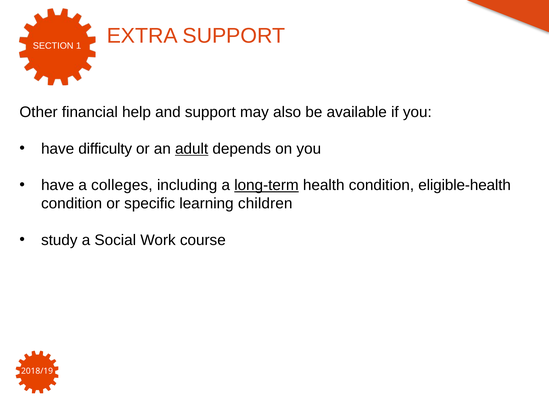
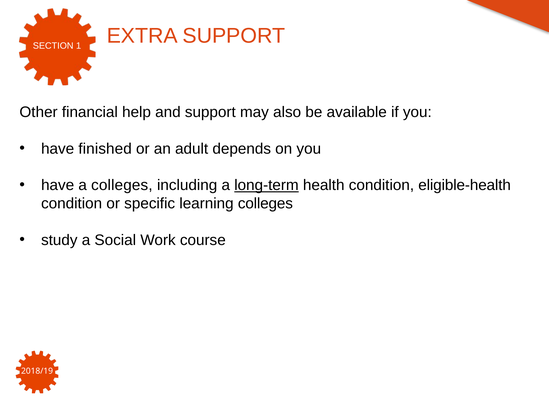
difficulty: difficulty -> finished (105, 149)
adult underline: present -> none (192, 149)
learning children: children -> colleges (265, 204)
